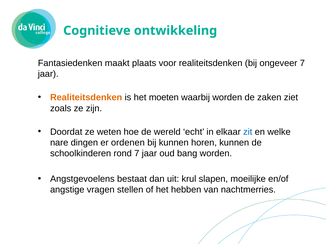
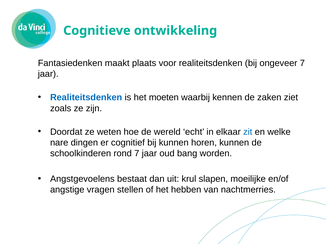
Realiteitsdenken colour: orange -> blue (86, 98)
waarbij worden: worden -> kennen (227, 98)
ordenen: ordenen -> cognitief (128, 143)
